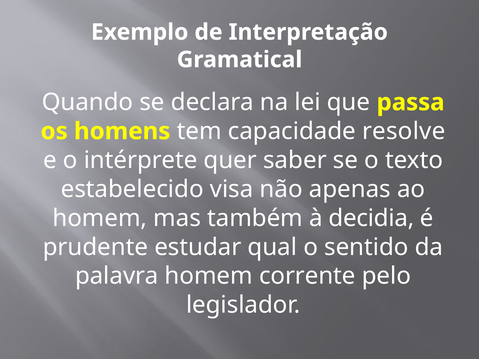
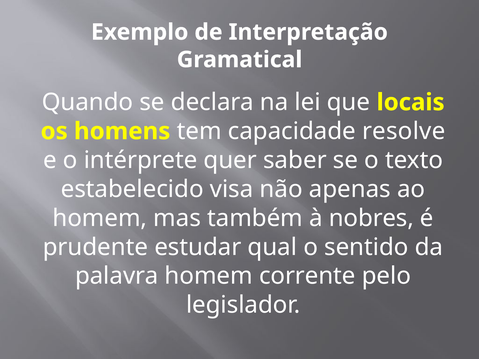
passa: passa -> locais (411, 102)
decidia: decidia -> nobres (371, 218)
